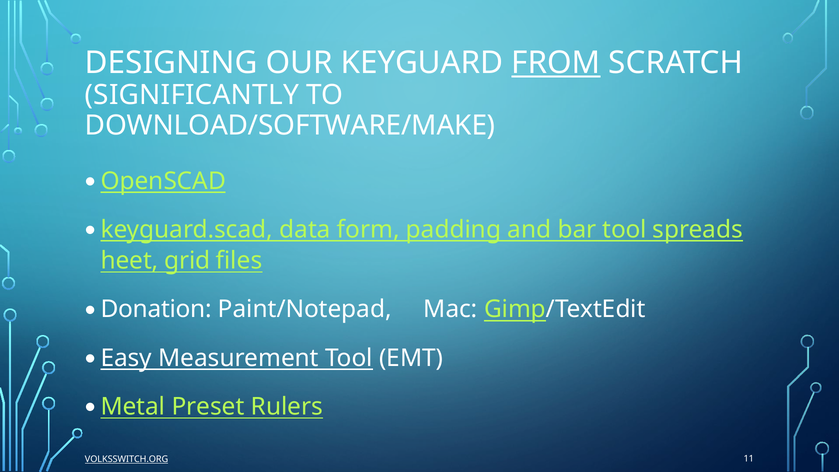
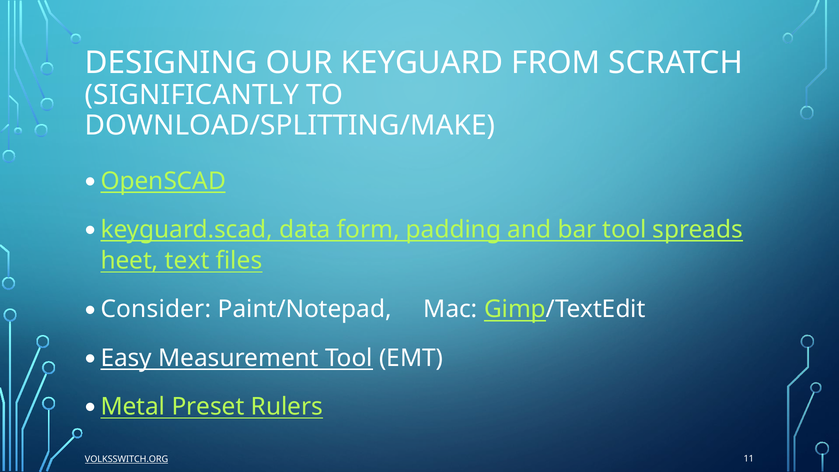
FROM underline: present -> none (556, 63)
DOWNLOAD/SOFTWARE/MAKE: DOWNLOAD/SOFTWARE/MAKE -> DOWNLOAD/SPLITTING/MAKE (290, 125)
grid: grid -> text (187, 261)
Donation: Donation -> Consider (156, 309)
